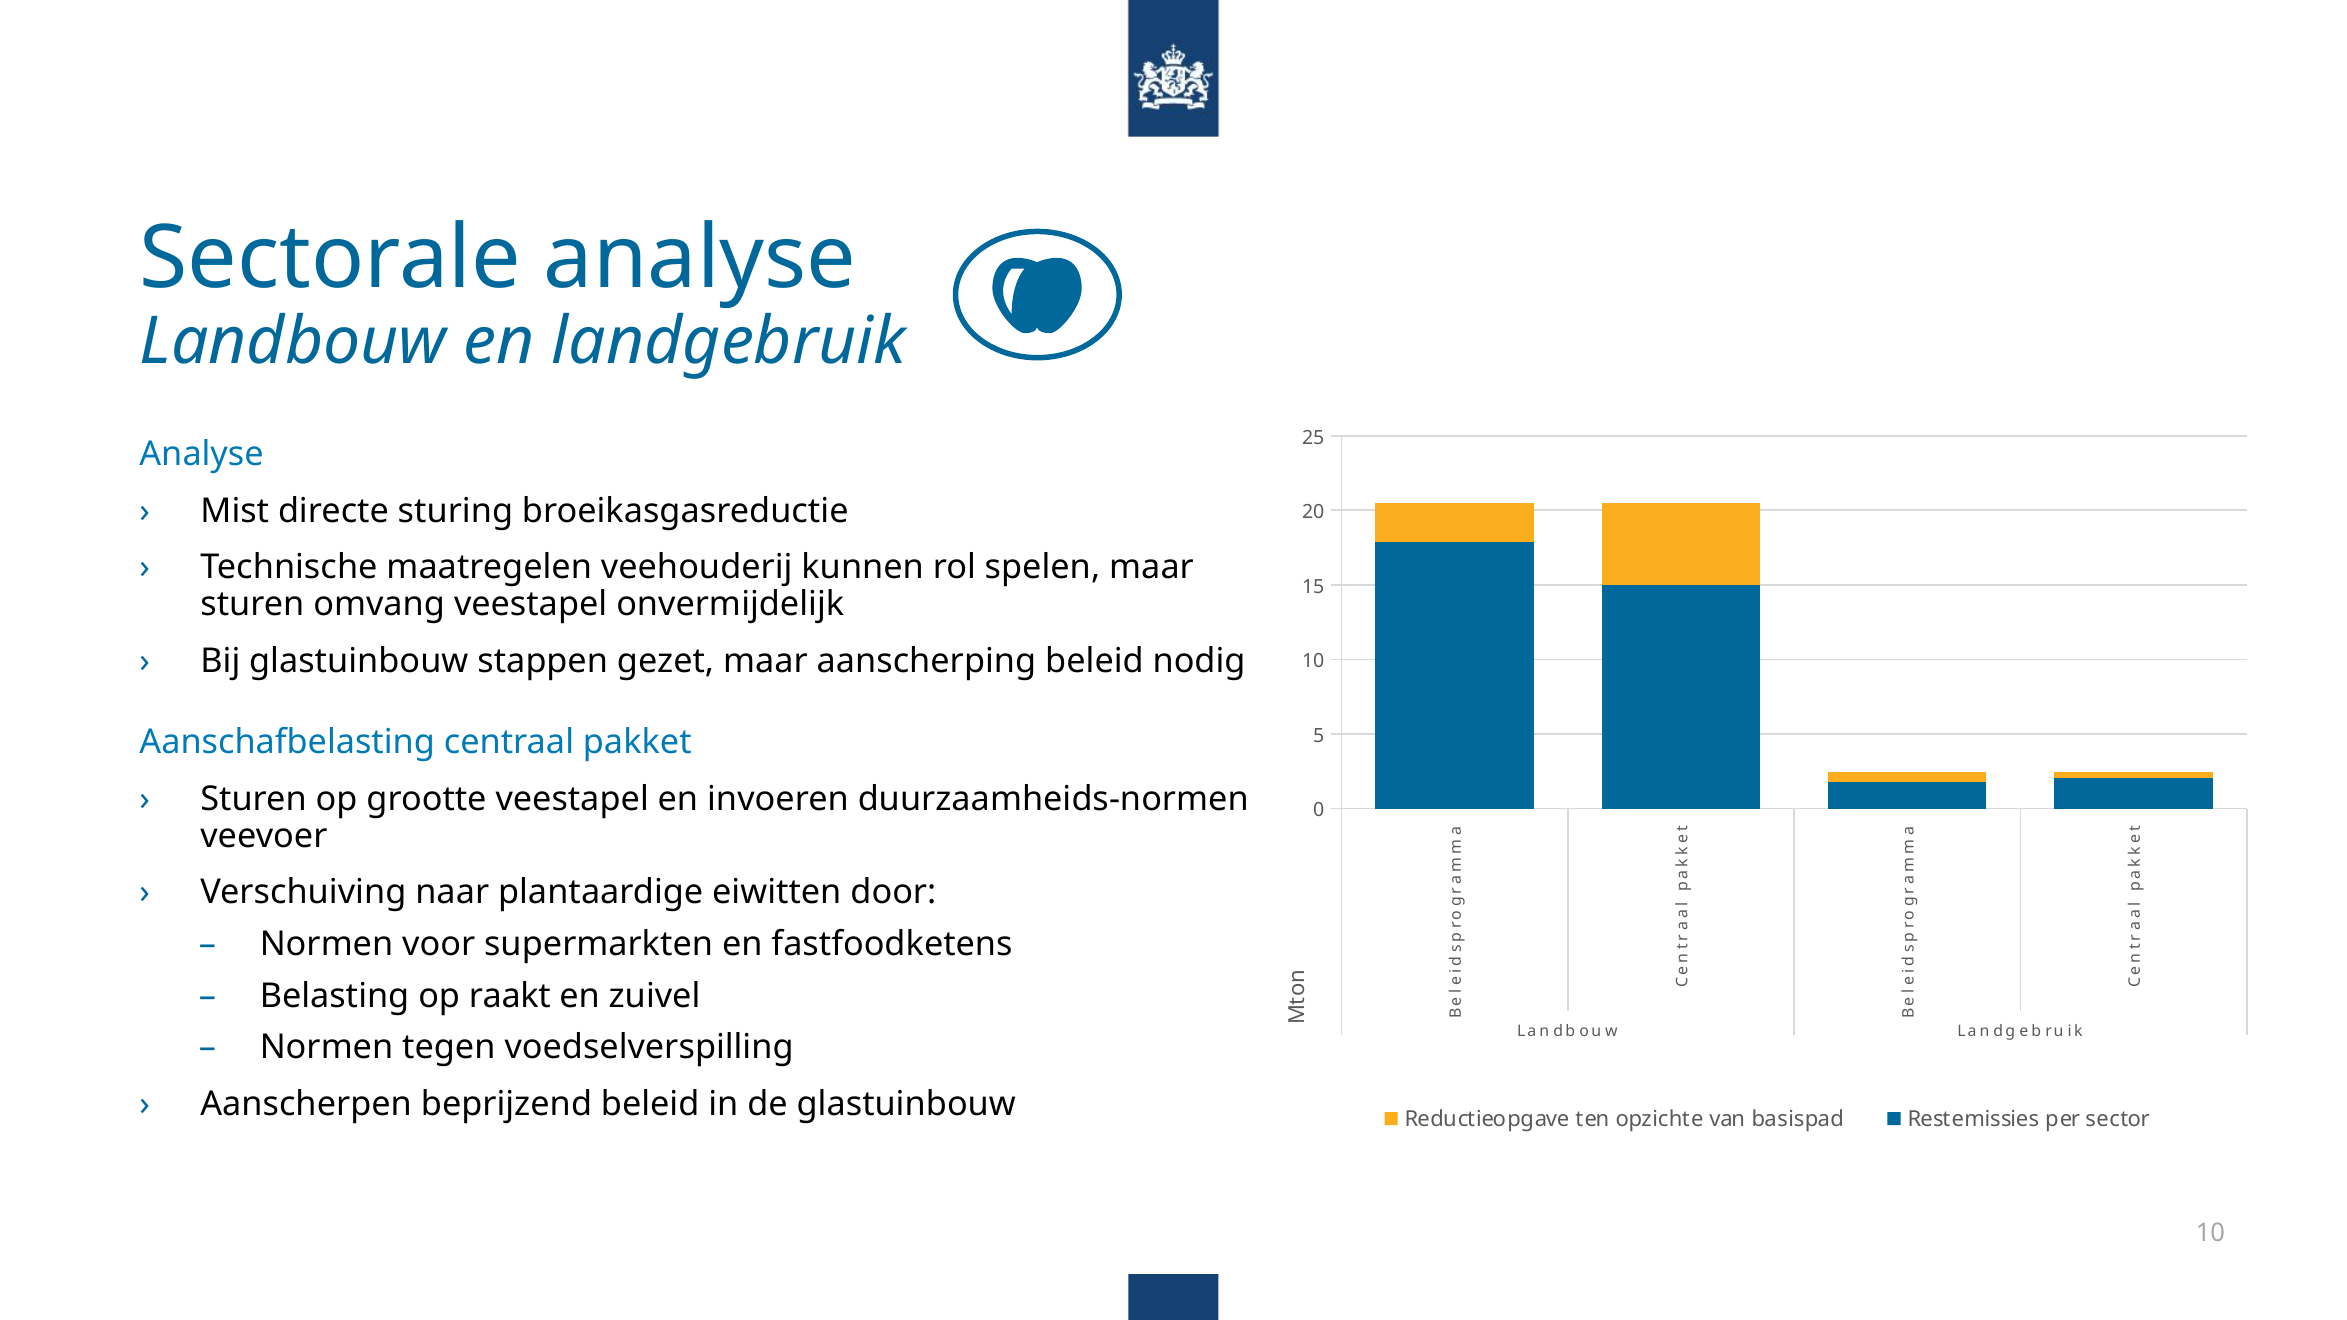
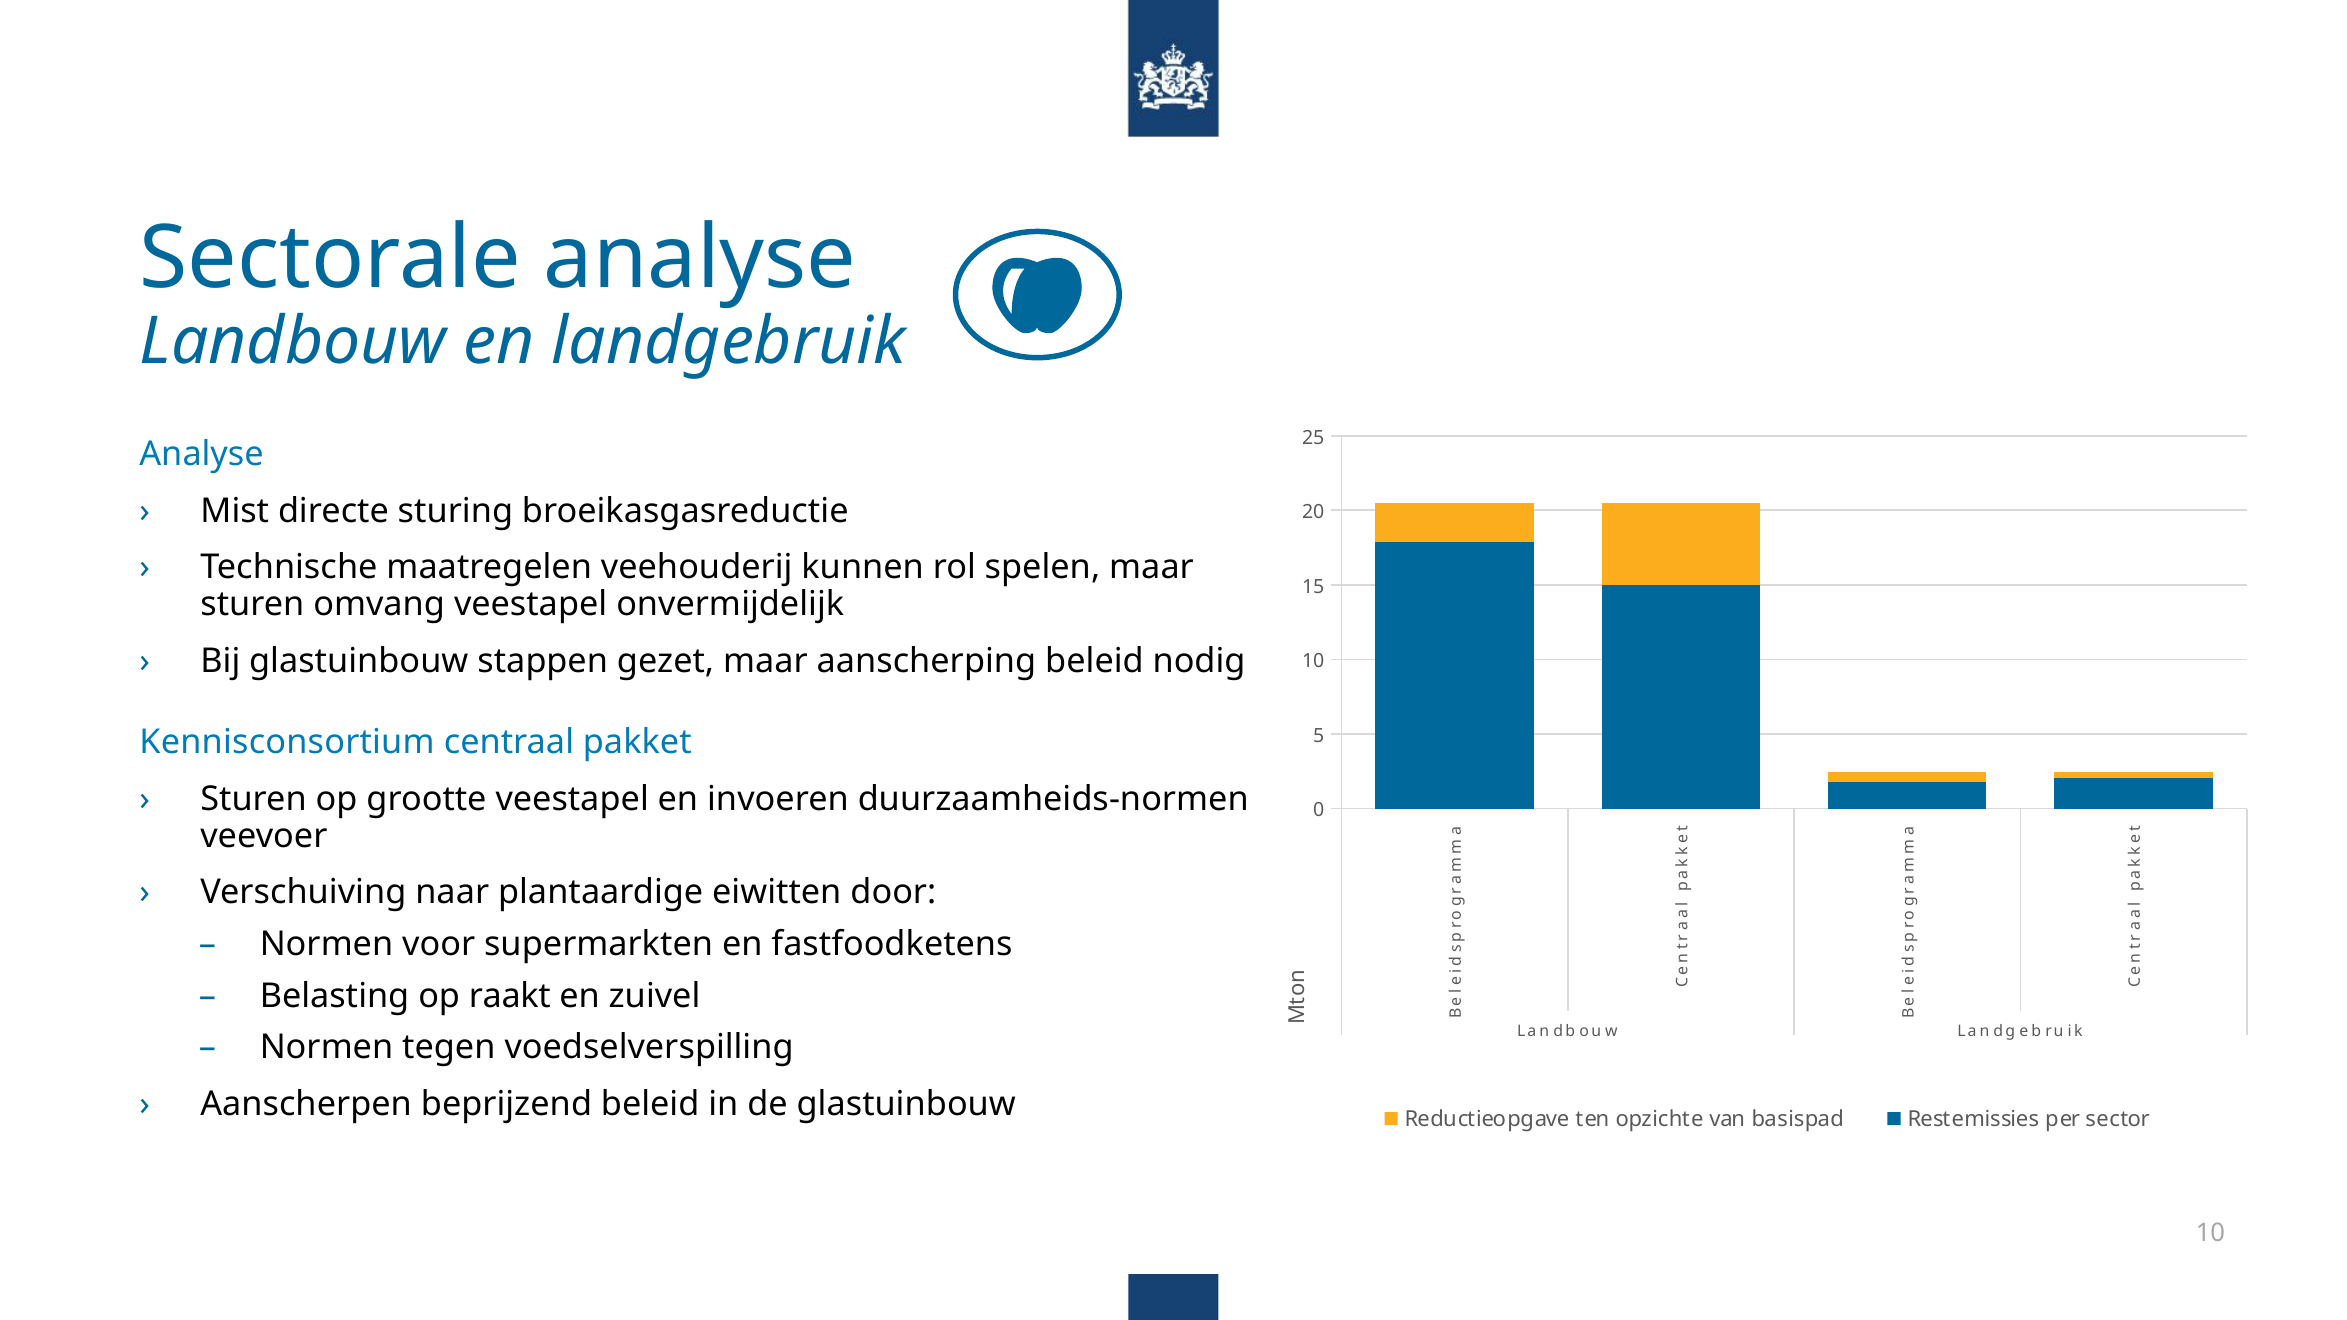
Aanschafbelasting: Aanschafbelasting -> Kennisconsortium (287, 742)
